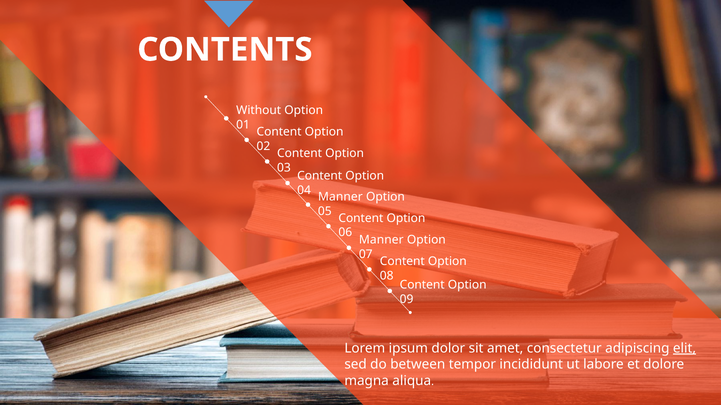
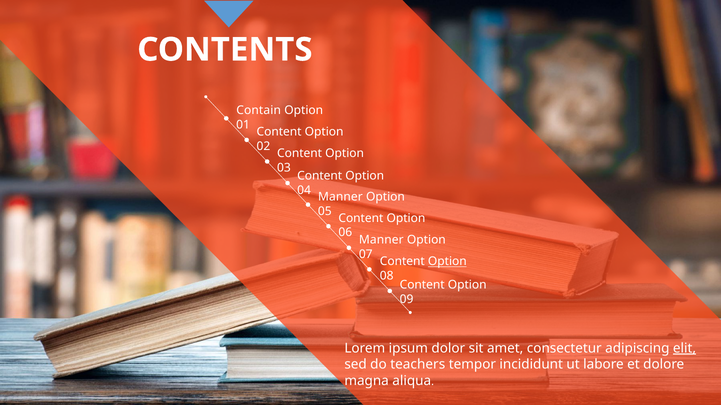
Without: Without -> Contain (259, 111)
Option underline: none -> present (447, 262)
between: between -> teachers (418, 365)
